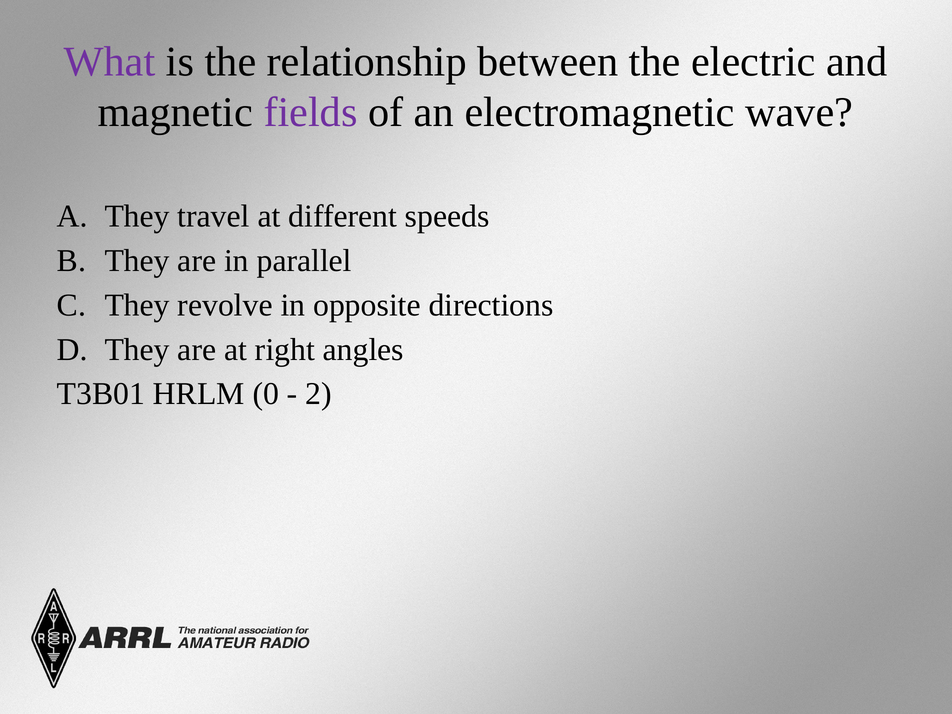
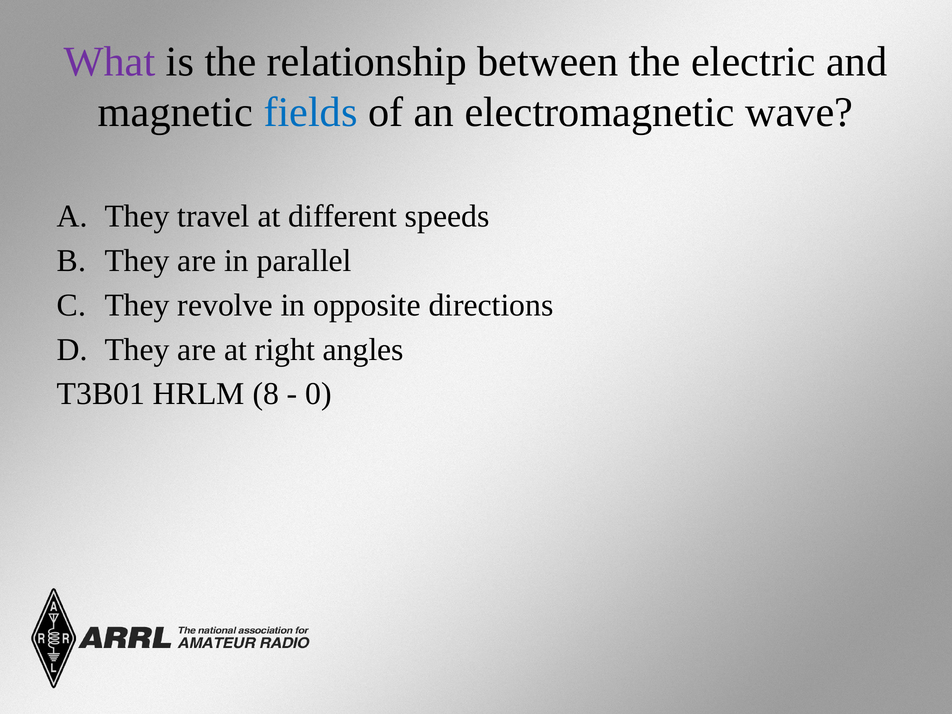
fields colour: purple -> blue (311, 112)
0: 0 -> 8 (266, 394)
2: 2 -> 0 (319, 394)
